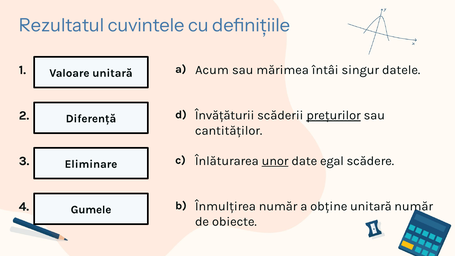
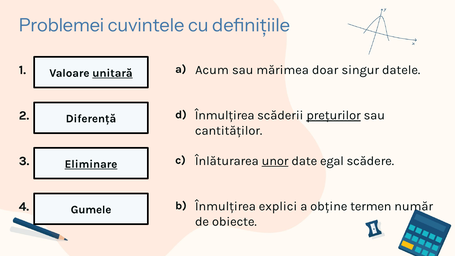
Rezultatul: Rezultatul -> Problemei (62, 25)
întâi: întâi -> doar (325, 70)
unitară underline: none -> present (112, 73)
d Învățăturii: Învățăturii -> Înmulțirea (225, 115)
Eliminare underline: none -> present (91, 164)
Înmulțirea număr: număr -> explici (278, 206)
obține unitară: unitară -> termen (371, 206)
